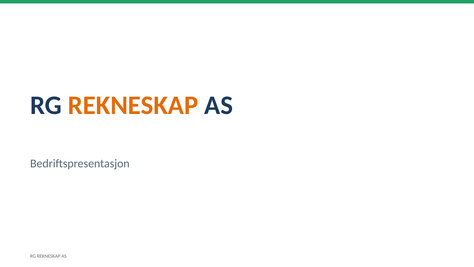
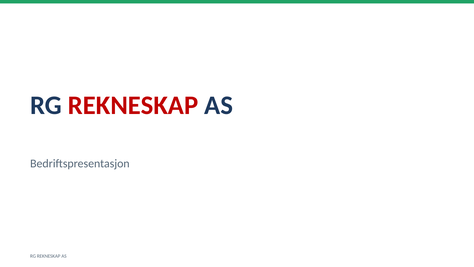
REKNESKAP colour: orange -> red (133, 105)
